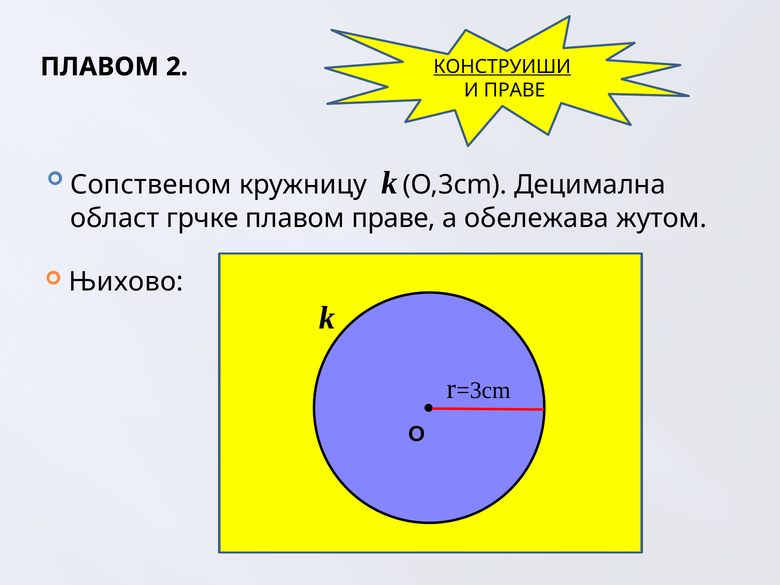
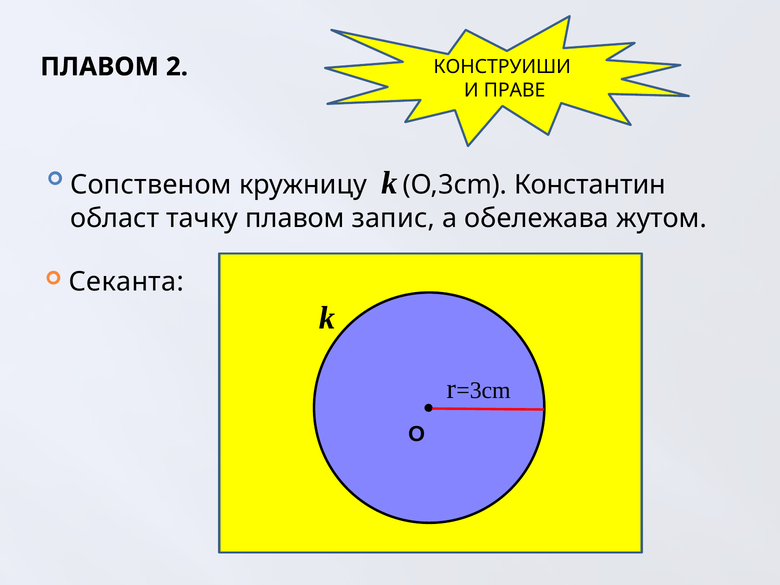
КОНСТРУИШИ underline: present -> none (502, 67)
Децимална: Децимална -> Константин (590, 185)
грчке: грчке -> тачку (202, 218)
плавом праве: праве -> запис (393, 218)
Њихово: Њихово -> Секанта (126, 282)
